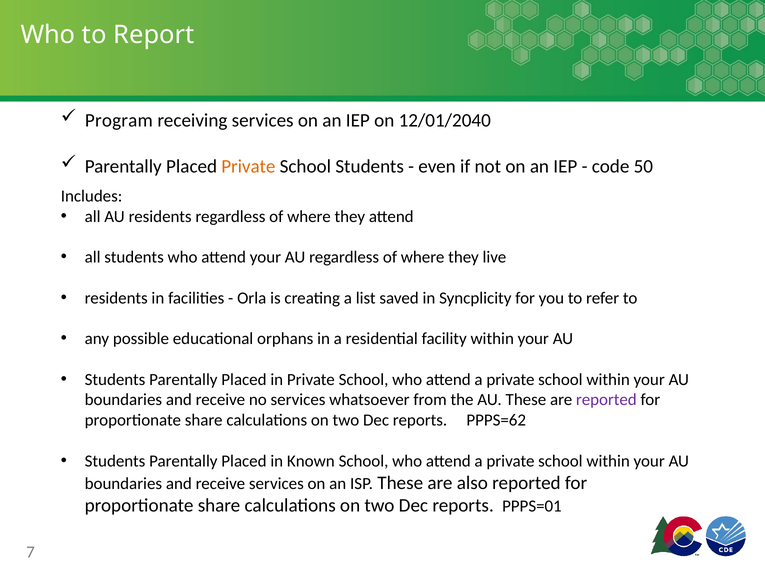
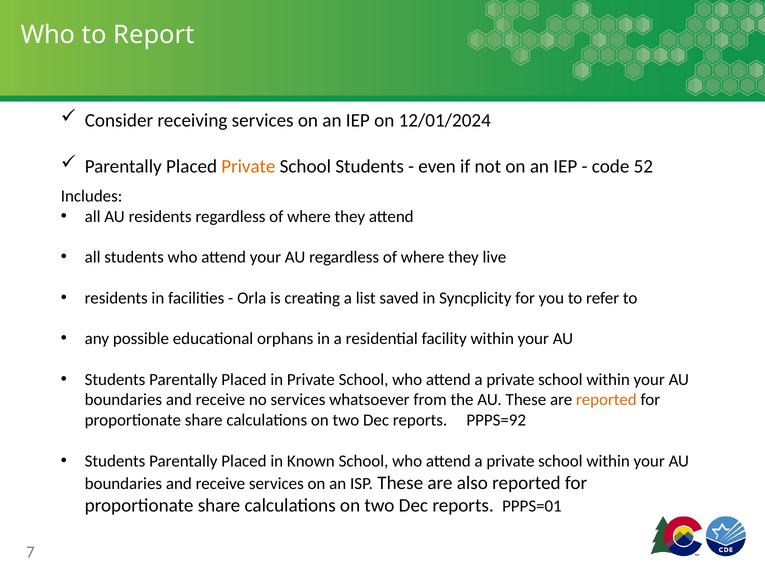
Program: Program -> Consider (119, 121)
12/01/2040: 12/01/2040 -> 12/01/2024 (445, 121)
50: 50 -> 52 (643, 167)
reported colour: purple -> orange (606, 400)
PPPS=62: PPPS=62 -> PPPS=92 (496, 421)
